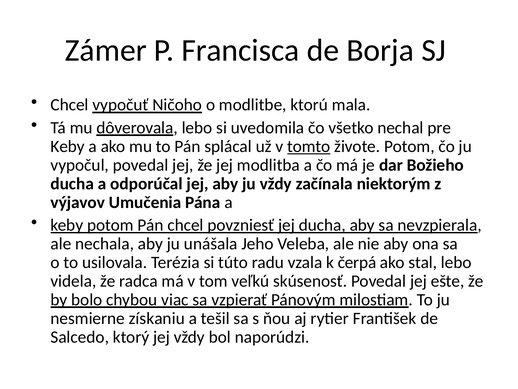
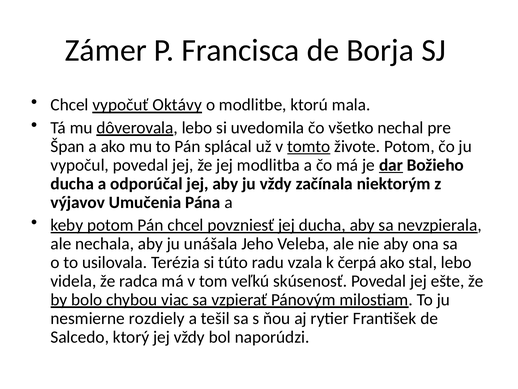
Ničoho: Ničoho -> Oktávy (177, 105)
Keby: Keby -> Špan (68, 146)
dar underline: none -> present (391, 165)
získaniu: získaniu -> rozdiely (157, 318)
